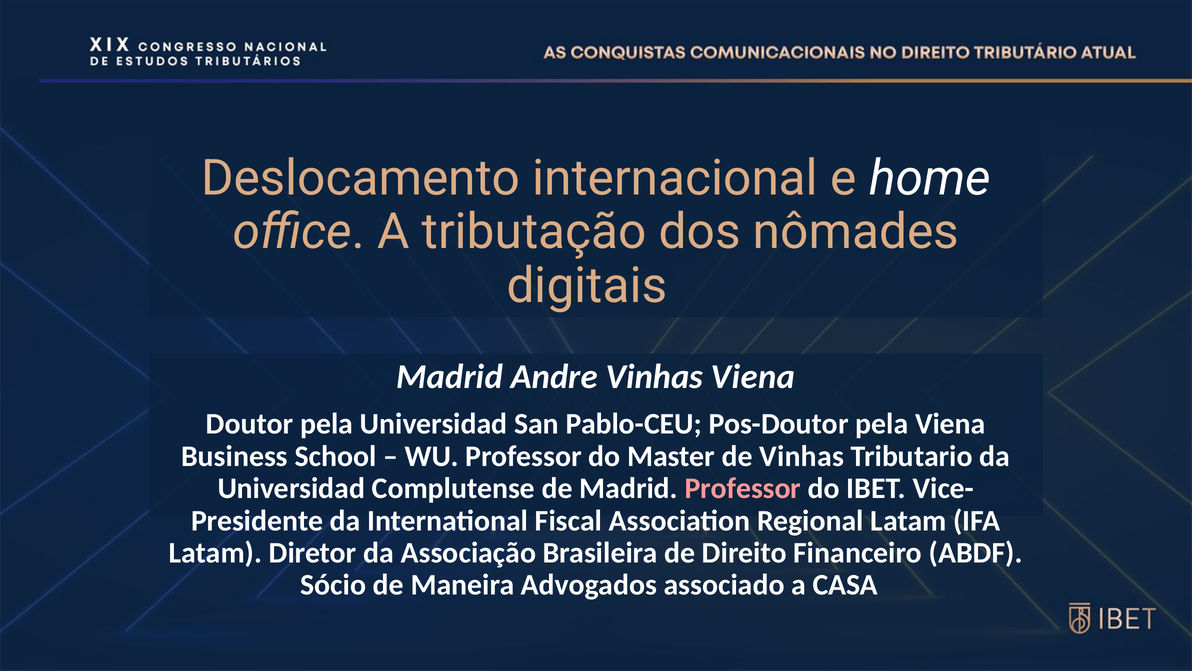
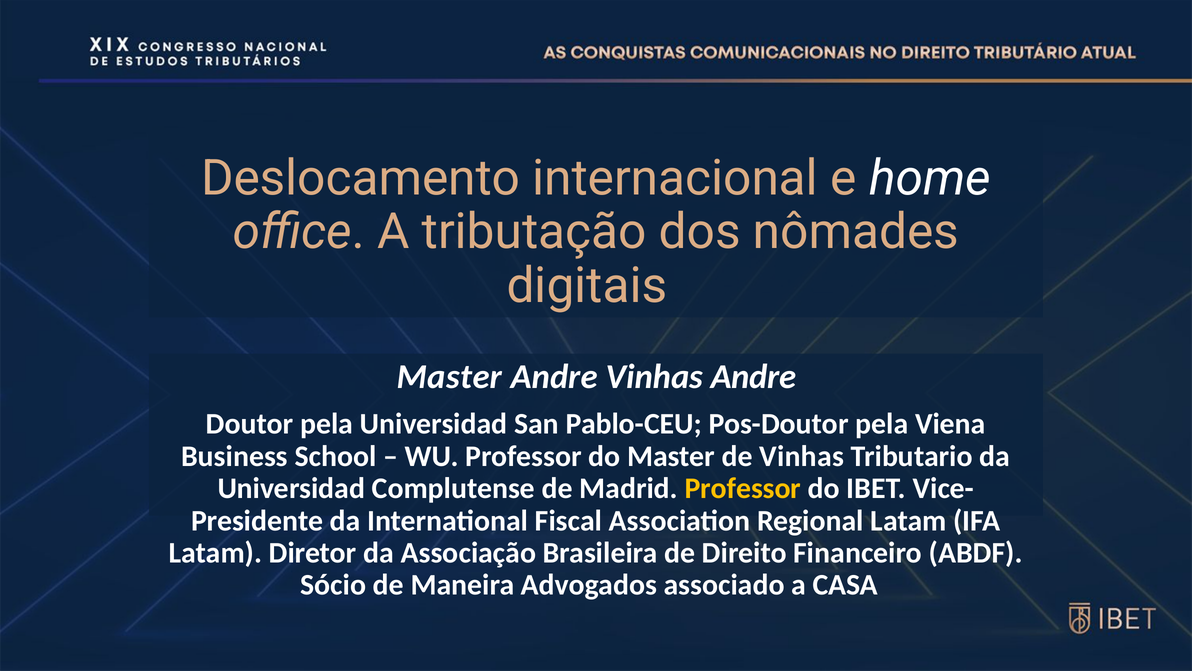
Madrid: Madrid -> Master (449, 376)
Vinhas Viena: Viena -> Andre (753, 376)
Professor colour: pink -> yellow (743, 488)
